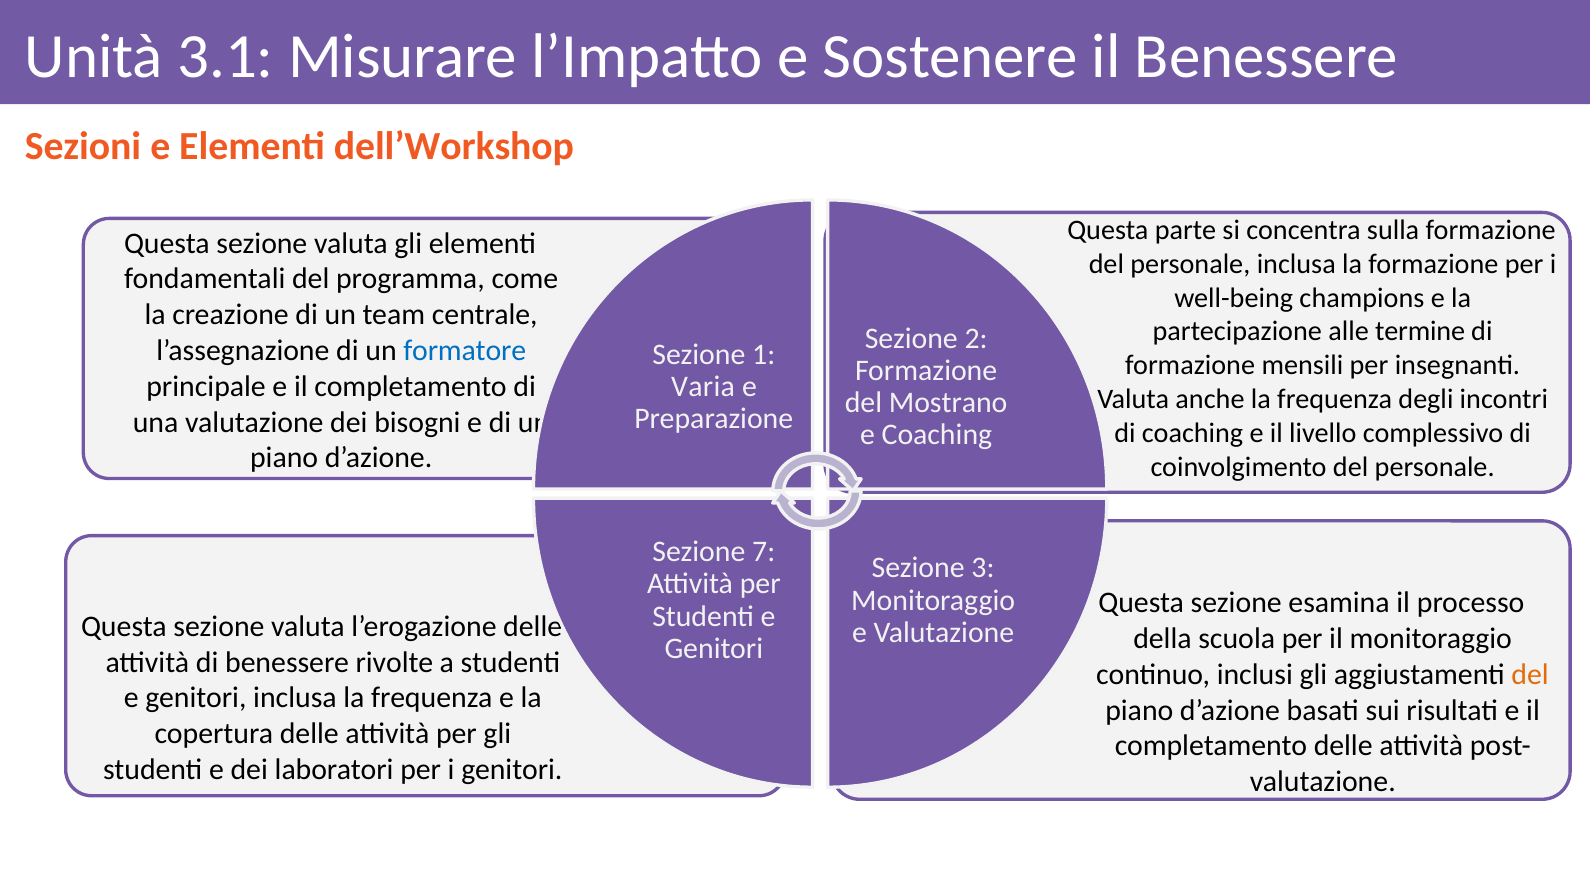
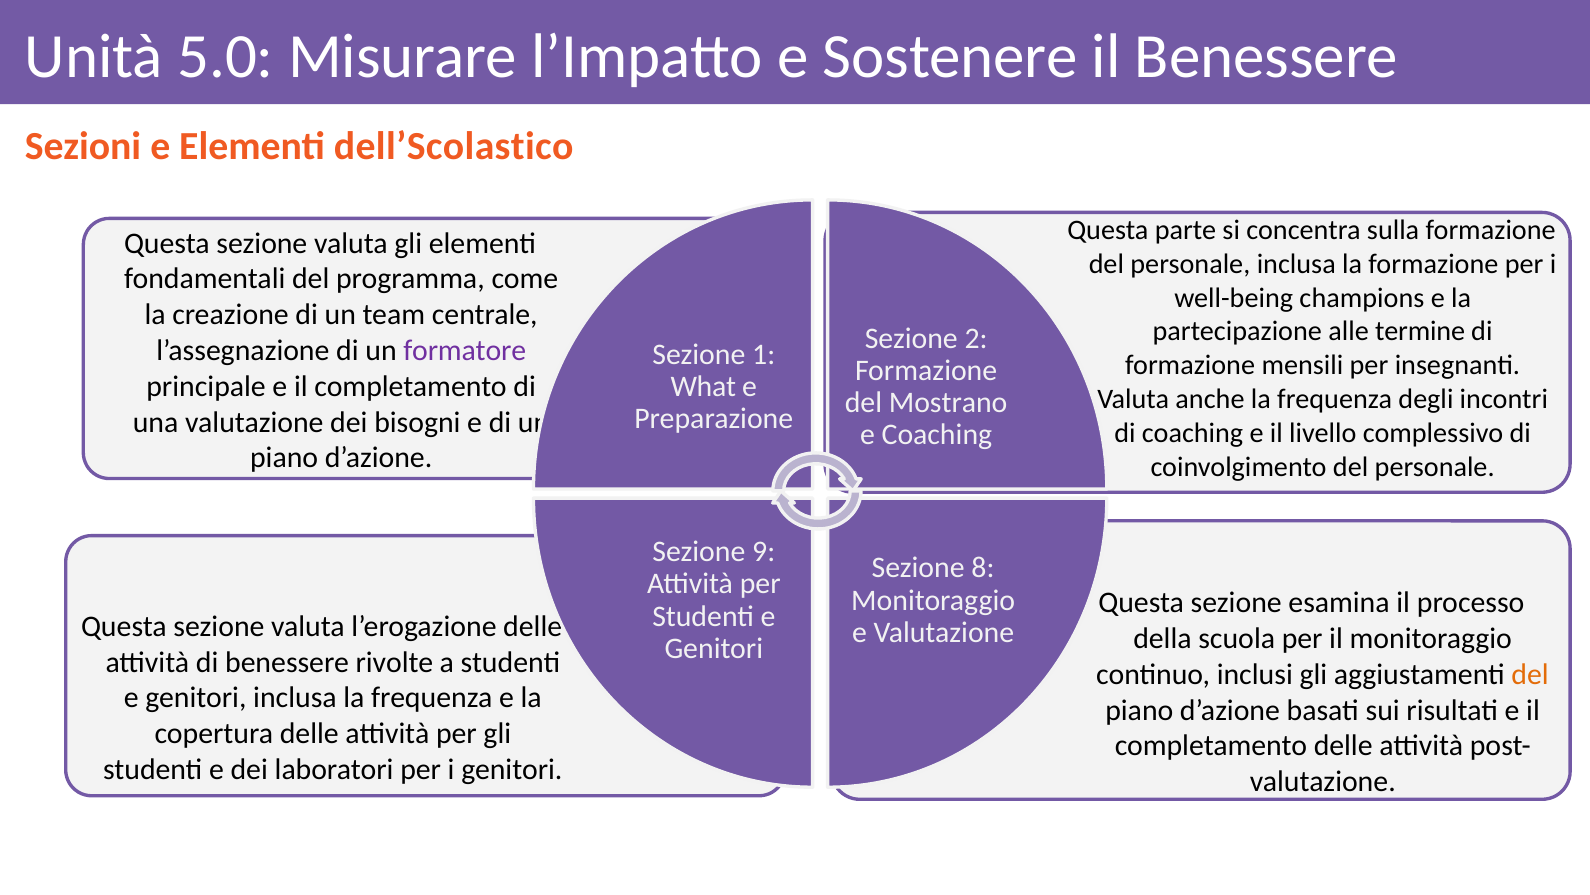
3.1: 3.1 -> 5.0 (225, 57)
dell’Workshop: dell’Workshop -> dell’Scolastico (454, 147)
formatore colour: blue -> purple (465, 350)
Varia: Varia -> What (703, 386)
7: 7 -> 9 (764, 551)
3: 3 -> 8 (983, 568)
